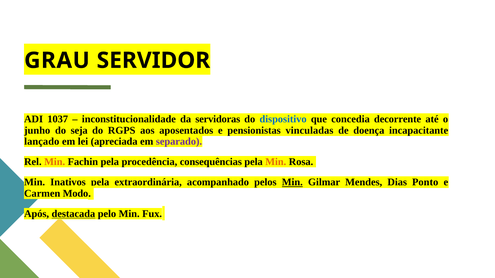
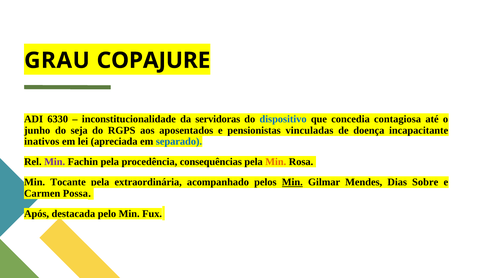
SERVIDOR: SERVIDOR -> COPAJURE (154, 61)
1037: 1037 -> 6330 (58, 119)
decorrente: decorrente -> contagiosa (398, 119)
lançado: lançado -> inativos (42, 142)
separado colour: purple -> blue (179, 142)
Min colour: orange -> purple (55, 162)
Inativos: Inativos -> Tocante (68, 182)
Ponto: Ponto -> Sobre (425, 182)
Modo: Modo -> Possa (75, 194)
destacada underline: present -> none (73, 214)
